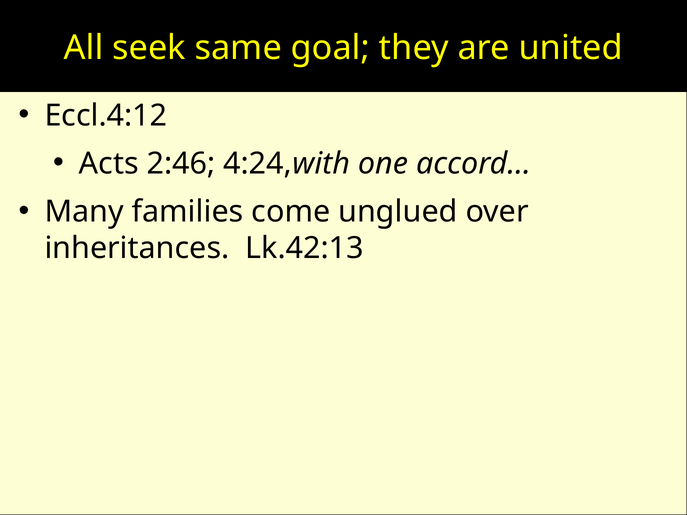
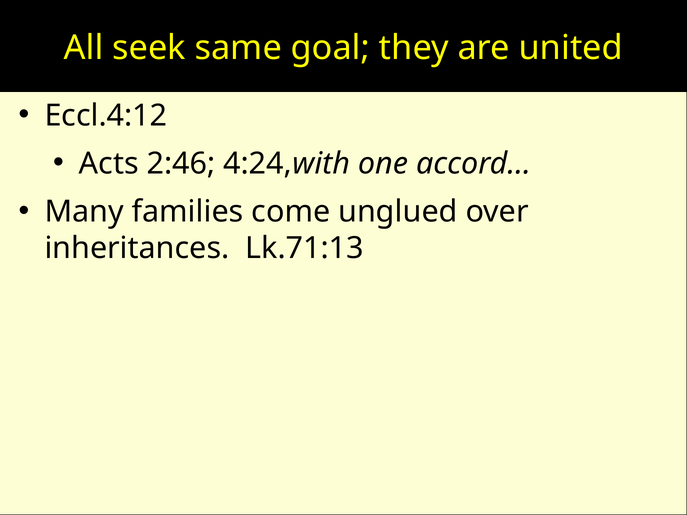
Lk.42:13: Lk.42:13 -> Lk.71:13 (305, 248)
